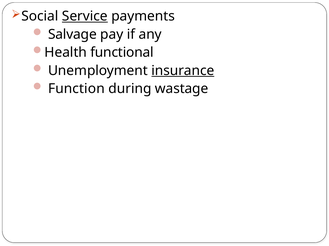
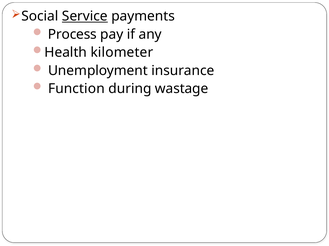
Salvage: Salvage -> Process (72, 34)
functional: functional -> kilometer (122, 53)
insurance underline: present -> none (183, 71)
